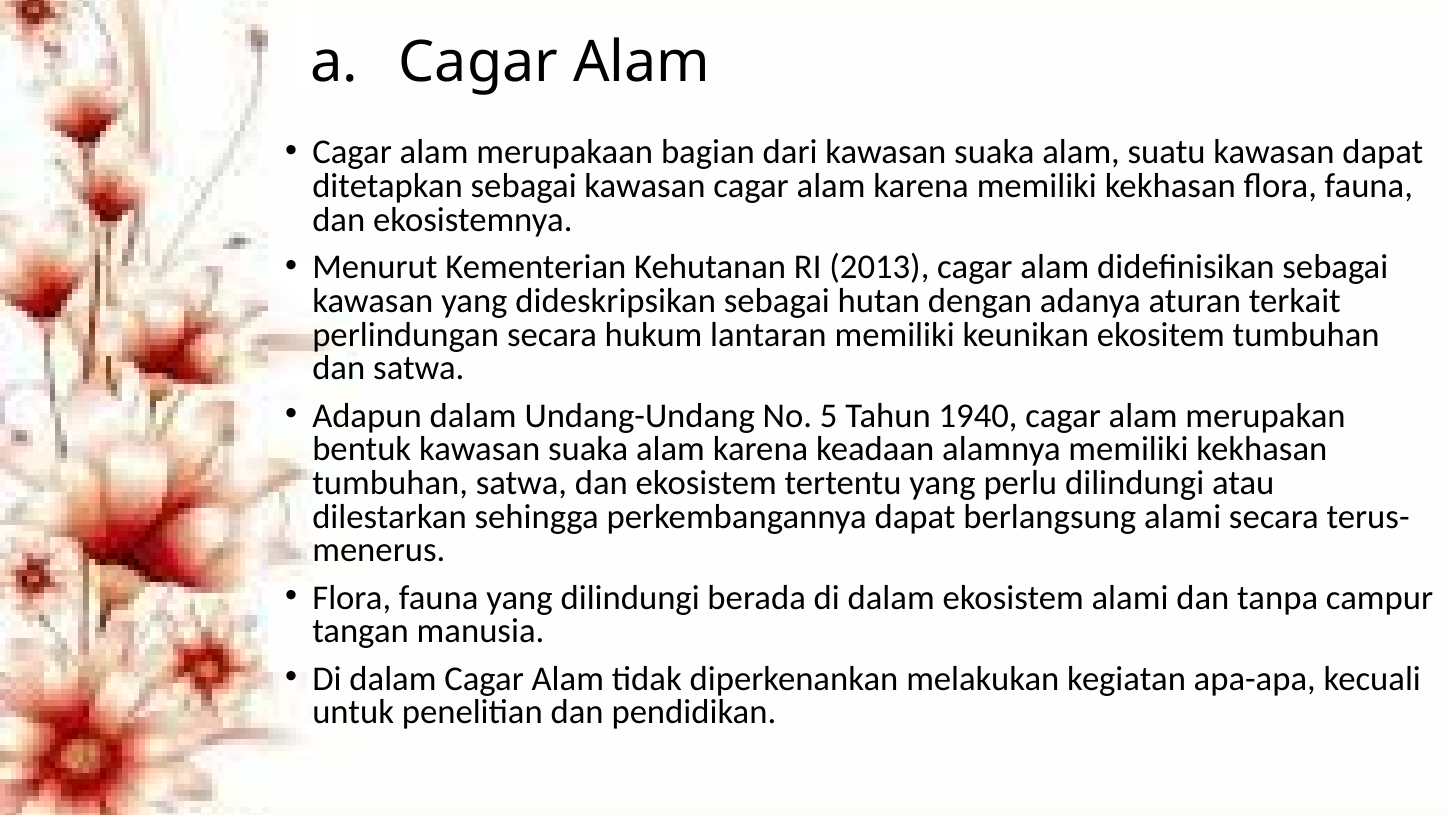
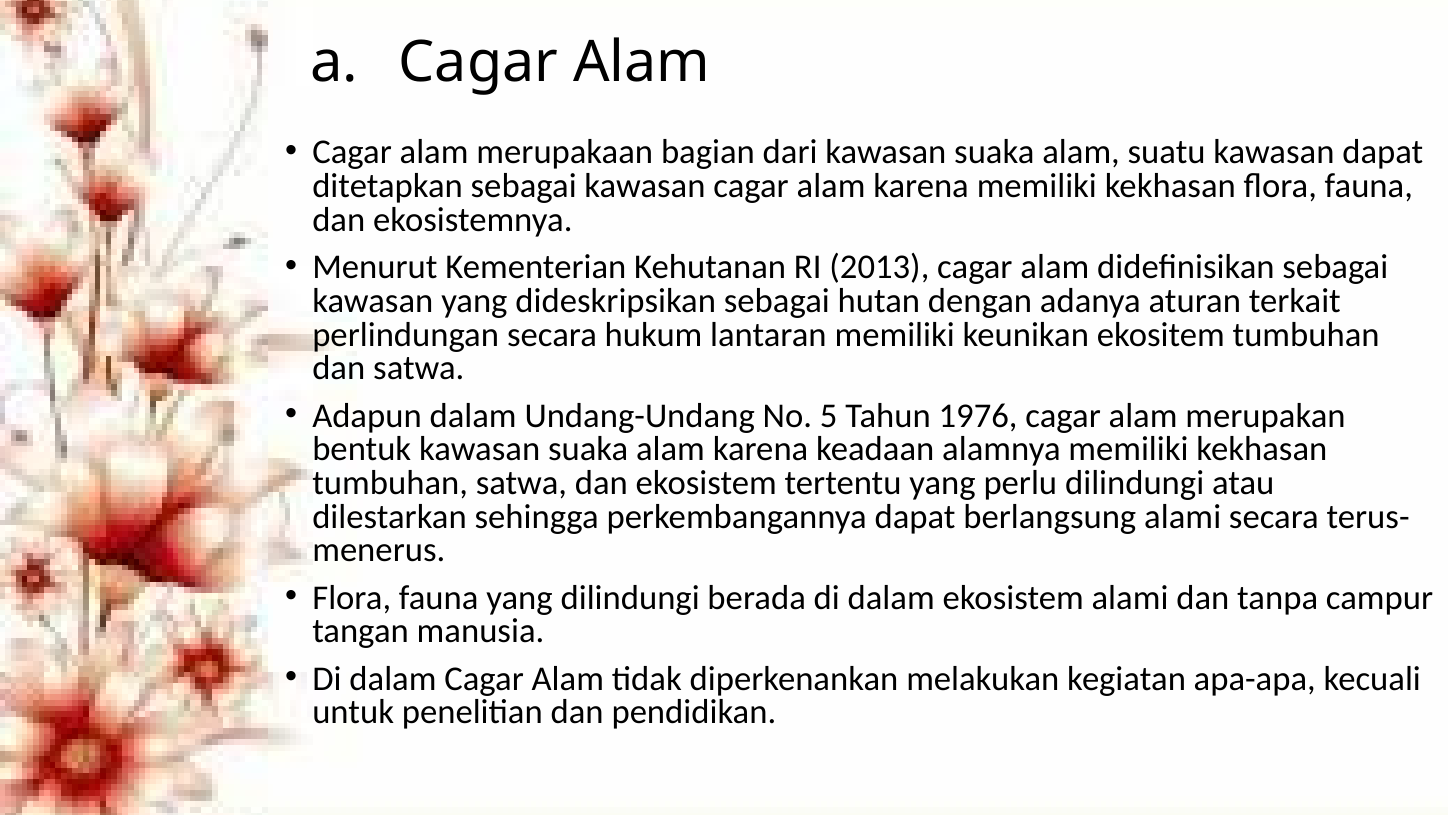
1940: 1940 -> 1976 (978, 415)
